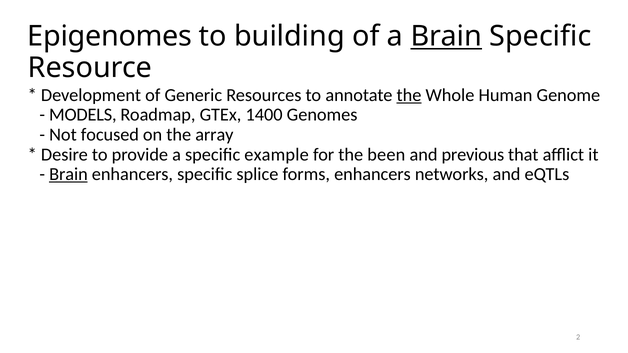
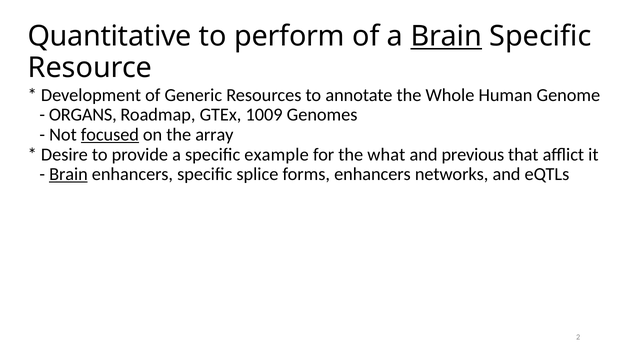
Epigenomes: Epigenomes -> Quantitative (110, 37)
building: building -> perform (290, 37)
the underline: present -> none (409, 95)
MODELS: MODELS -> ORGANS (83, 115)
1400: 1400 -> 1009 (264, 115)
focused underline: none -> present (110, 135)
been: been -> what (386, 155)
